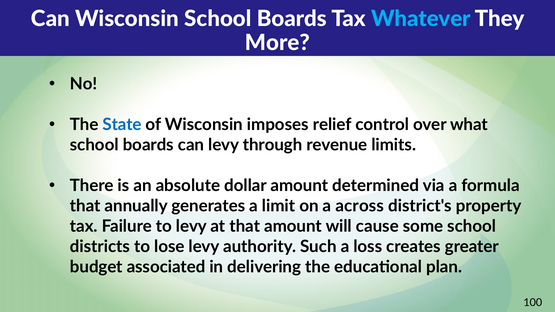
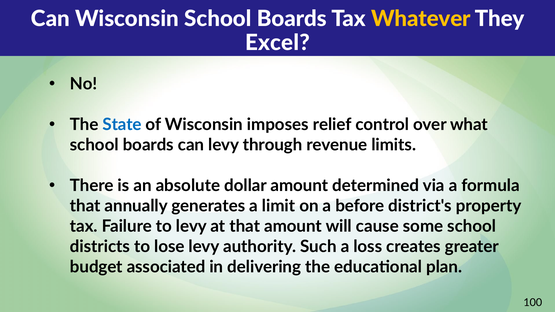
Whatever colour: light blue -> yellow (421, 19)
More: More -> Excel (277, 43)
across: across -> before (360, 206)
